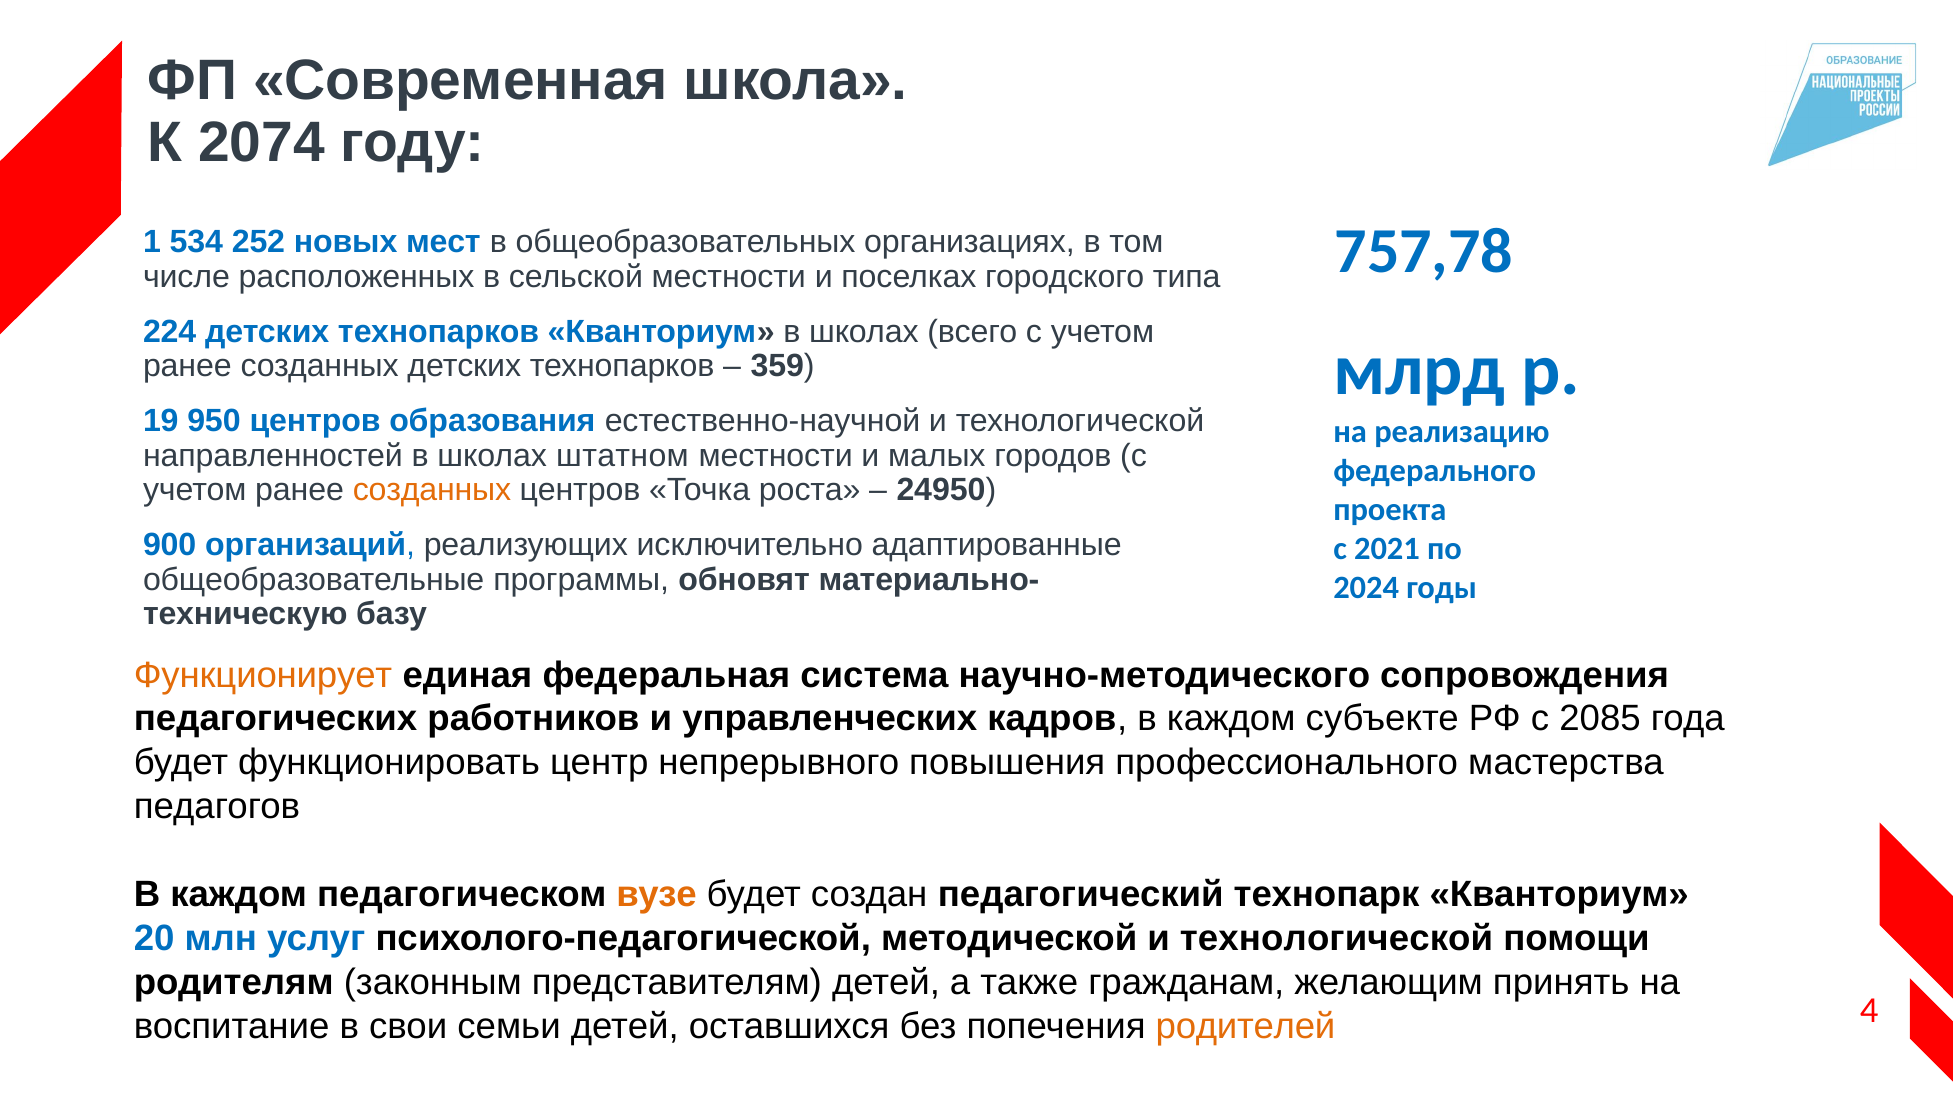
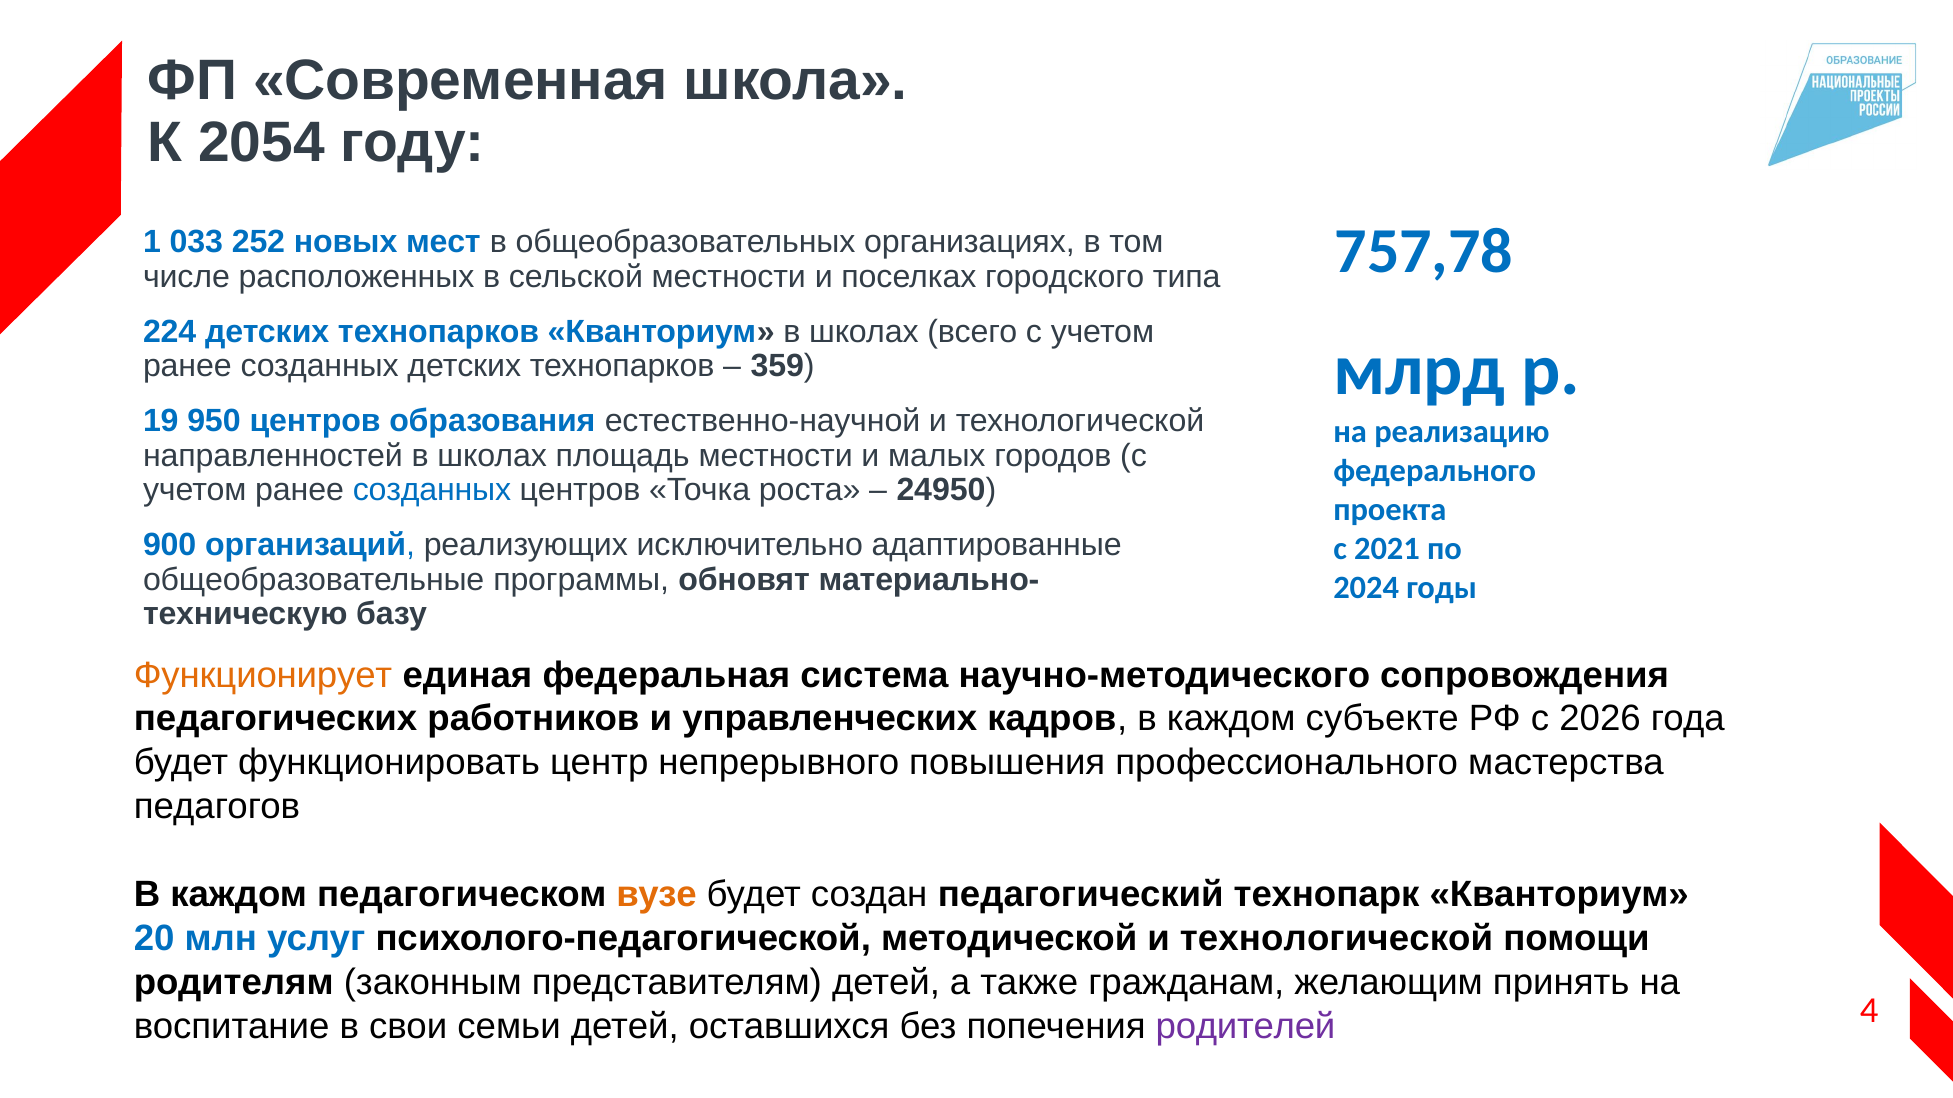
2074: 2074 -> 2054 (262, 142)
534: 534 -> 033 (196, 242)
штатном: штатном -> площадь (623, 456)
созданных colour: orange -> blue (432, 490)
2085: 2085 -> 2026 (1600, 719)
родителей colour: orange -> purple (1246, 1027)
